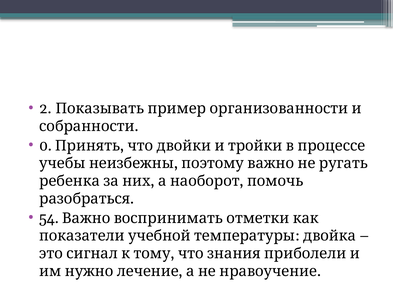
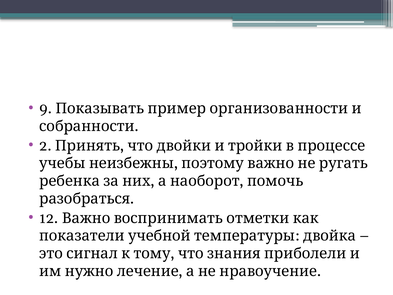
2: 2 -> 9 (46, 108)
0: 0 -> 2 (45, 146)
54: 54 -> 12 (49, 218)
